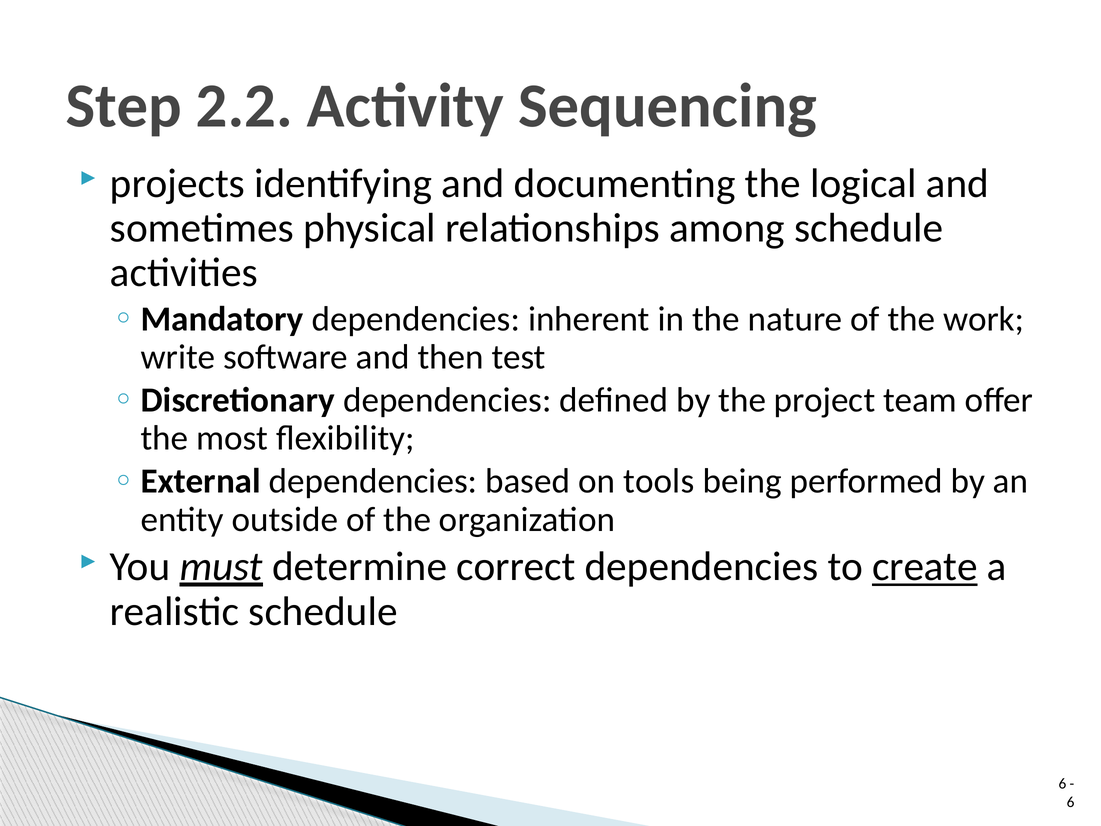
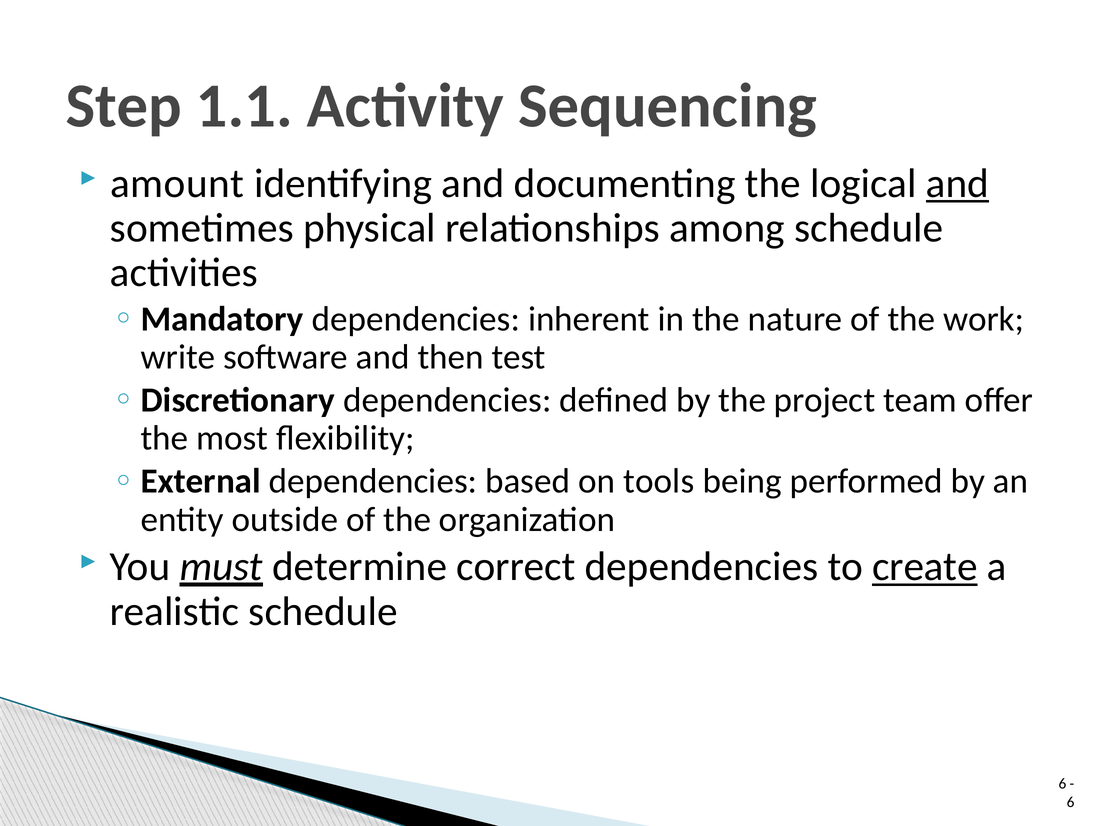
2.2: 2.2 -> 1.1 (244, 106)
projects: projects -> amount (177, 183)
and underline: none -> present (957, 183)
